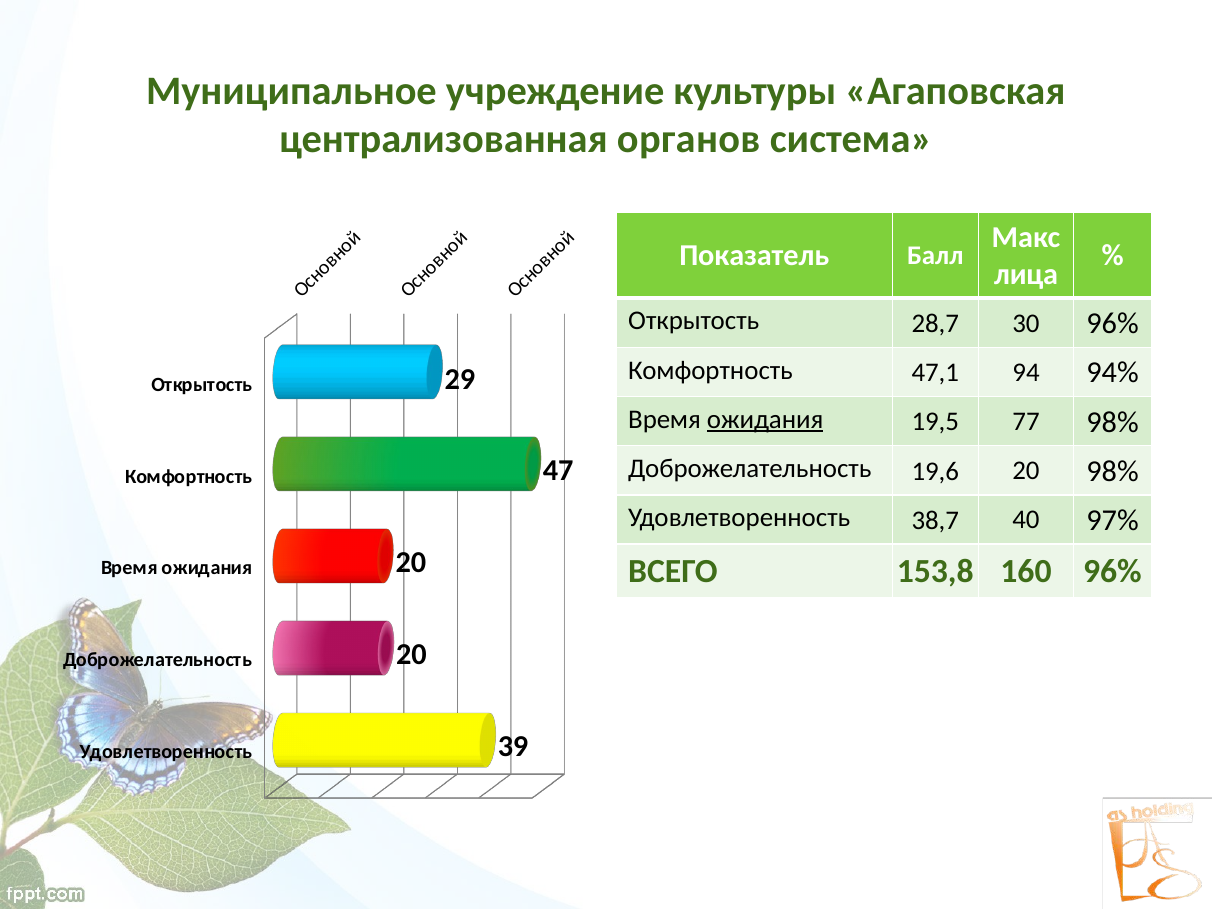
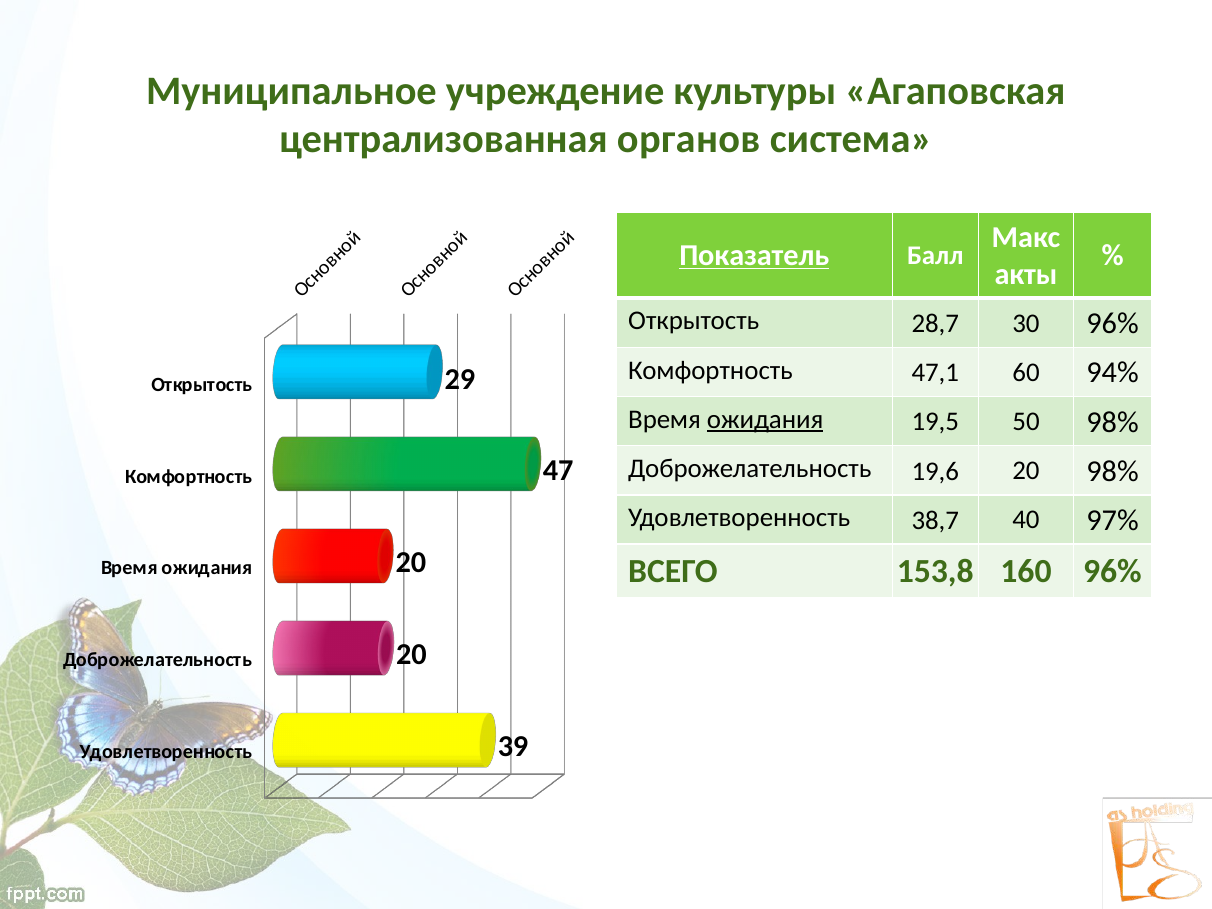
Показатель underline: none -> present (754, 256)
лица: лица -> акты (1026, 274)
94: 94 -> 60 (1026, 372)
77: 77 -> 50 (1026, 421)
